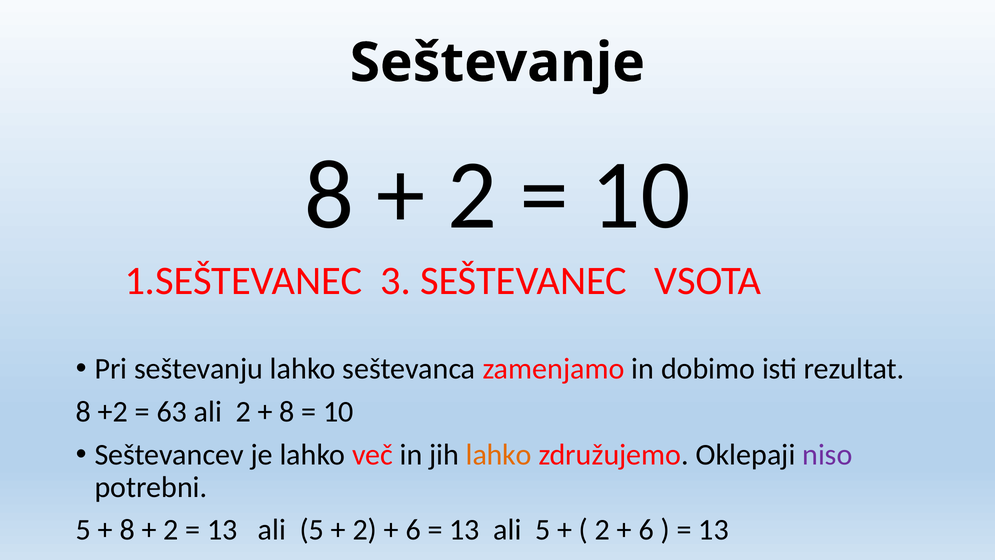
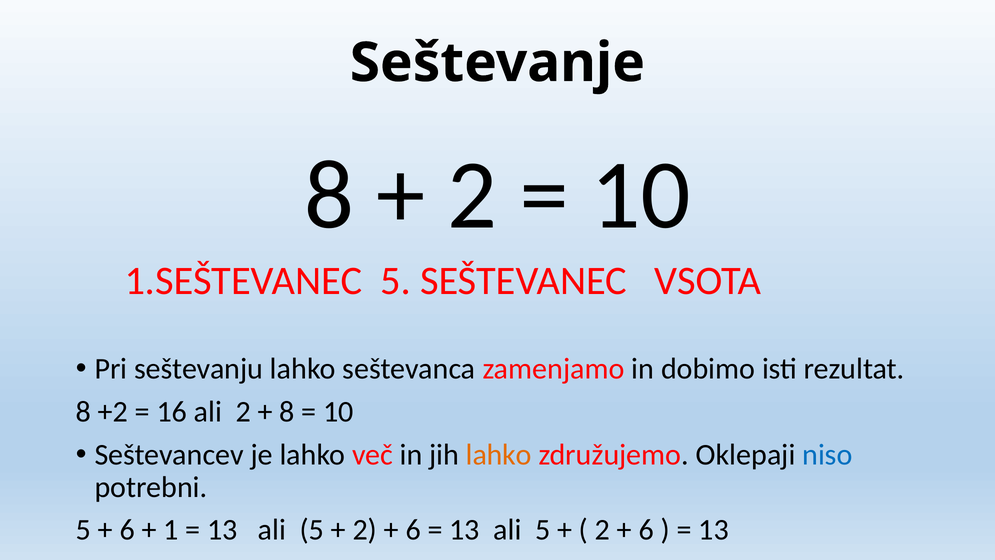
1.SEŠTEVANEC 3: 3 -> 5 (396, 281)
63: 63 -> 16 (172, 412)
niso colour: purple -> blue (827, 454)
8: 8 -> 6 (127, 530)
2: 2 -> 1 (171, 530)
